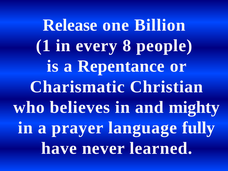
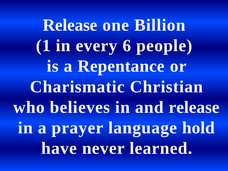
8: 8 -> 6 (127, 46)
and mighty: mighty -> release (194, 107)
fully: fully -> hold (198, 128)
